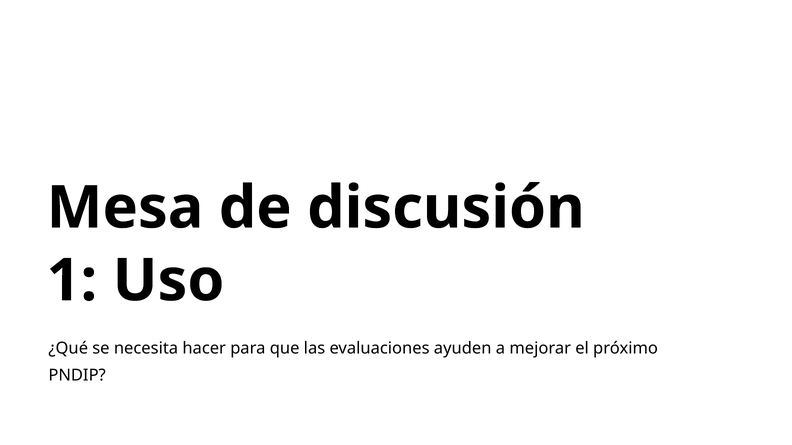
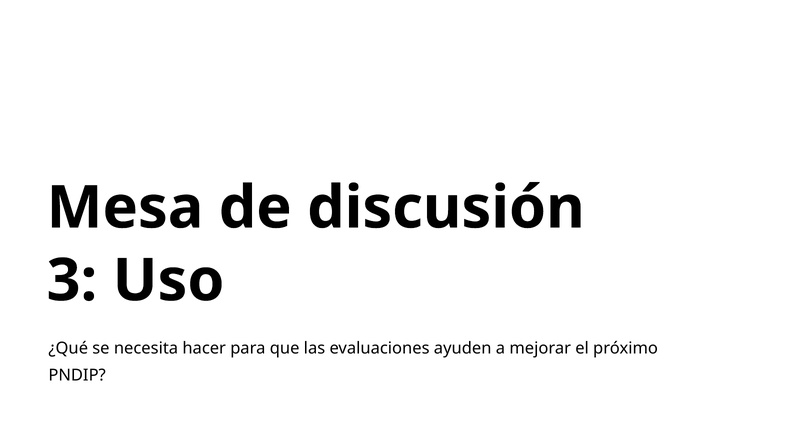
1: 1 -> 3 (72, 281)
